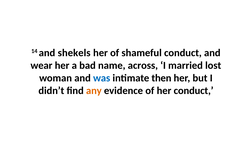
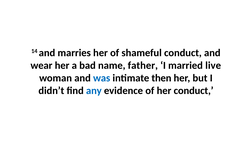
shekels: shekels -> marries (74, 53)
across: across -> father (143, 65)
lost: lost -> live (213, 65)
any colour: orange -> blue (94, 91)
